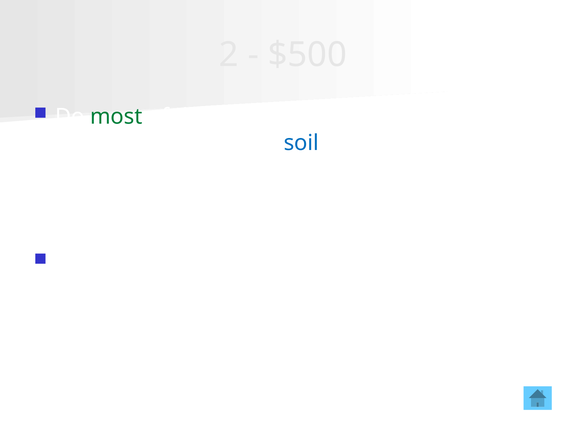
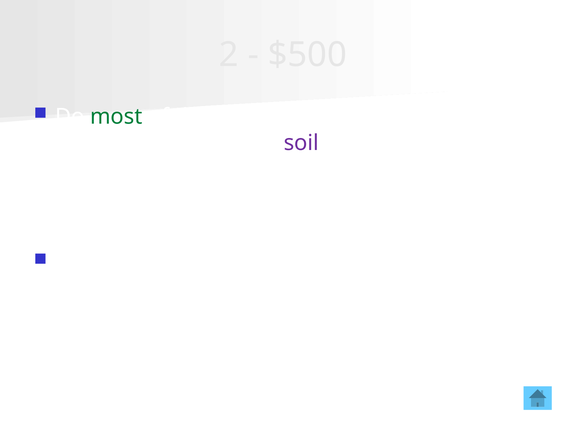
soil colour: blue -> purple (301, 143)
